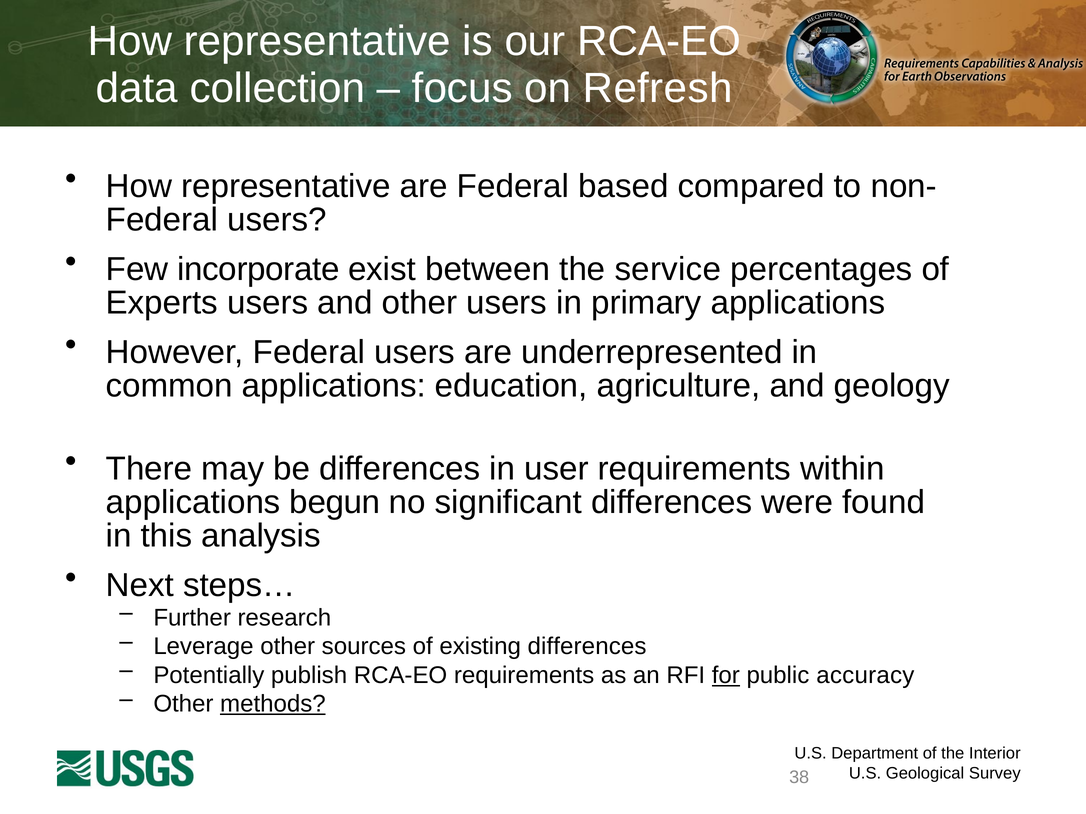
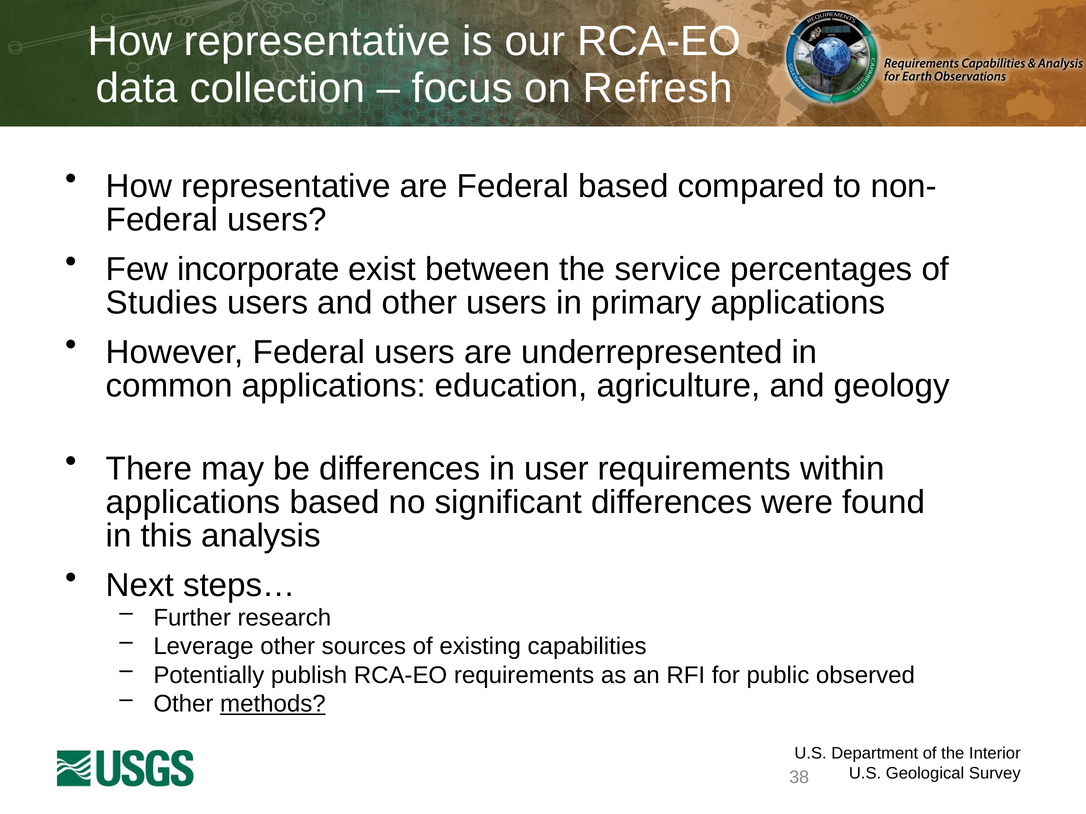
Experts: Experts -> Studies (162, 303)
applications begun: begun -> based (335, 503)
existing differences: differences -> capabilities (587, 647)
for underline: present -> none (726, 676)
accuracy: accuracy -> observed (865, 676)
